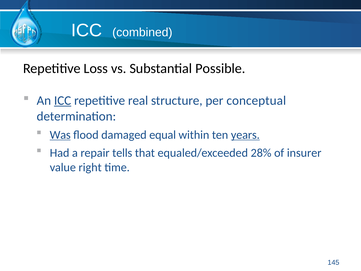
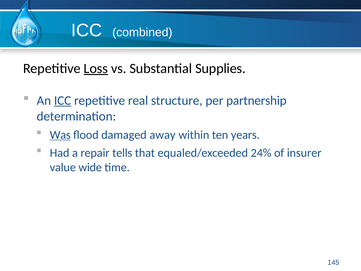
Loss underline: none -> present (96, 68)
Possible: Possible -> Supplies (220, 68)
conceptual: conceptual -> partnership (256, 100)
equal: equal -> away (163, 135)
years underline: present -> none (245, 135)
28%: 28% -> 24% (261, 153)
right: right -> wide (90, 167)
